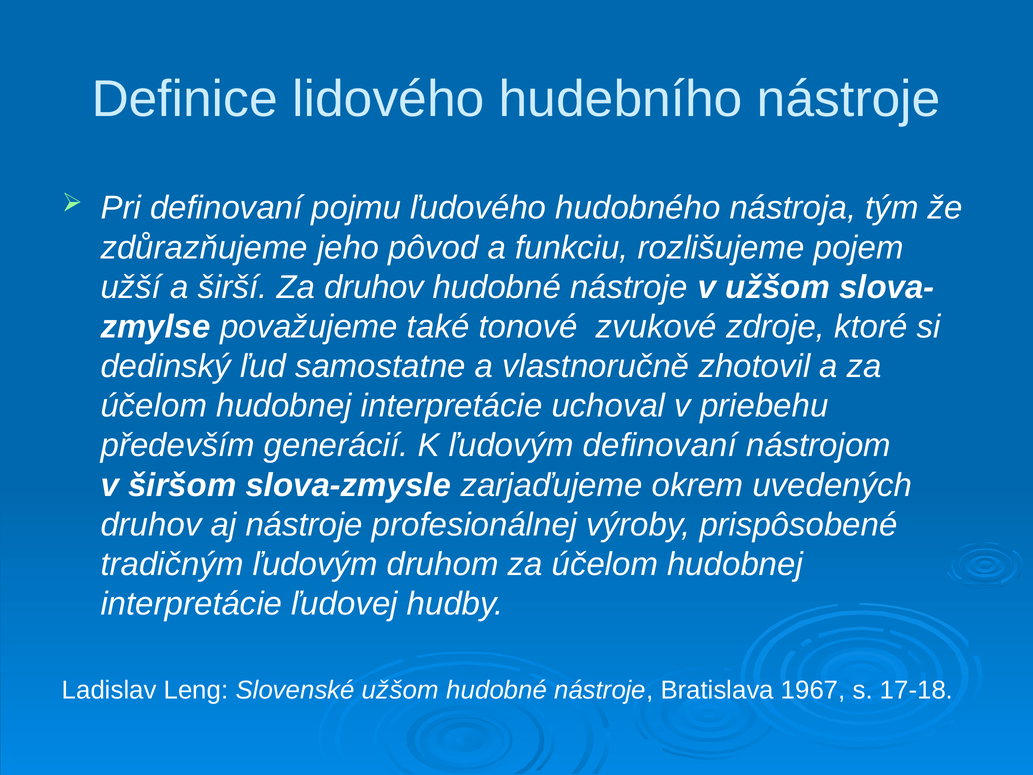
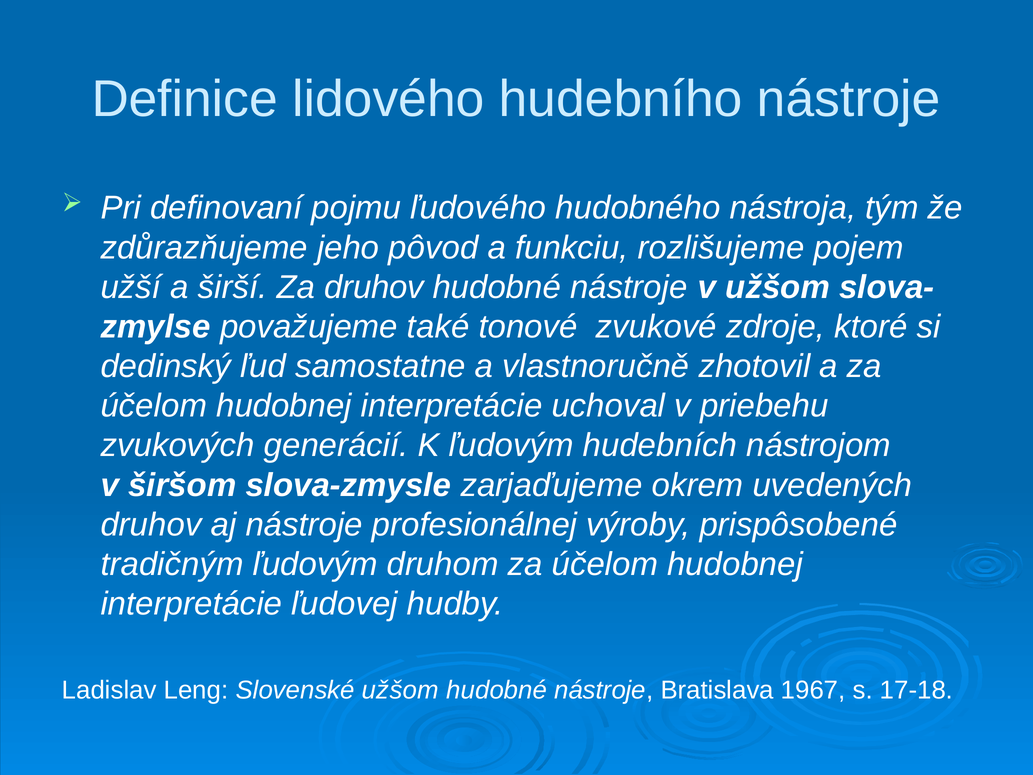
především: především -> zvukových (178, 445)
ľudovým definovaní: definovaní -> hudebních (660, 445)
